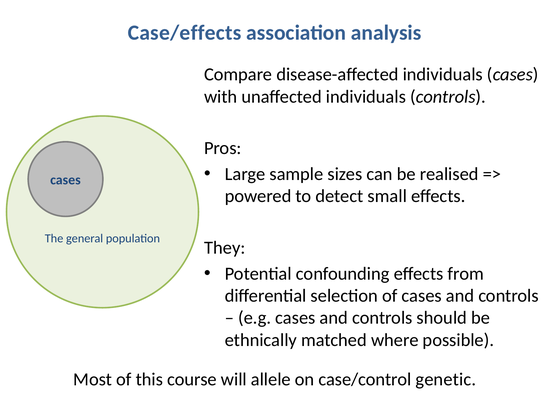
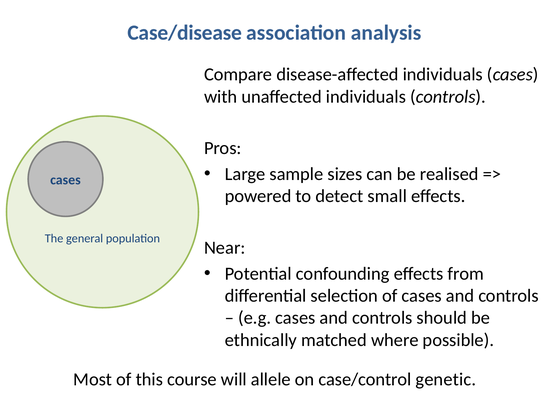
Case/effects: Case/effects -> Case/disease (185, 33)
They: They -> Near (225, 248)
